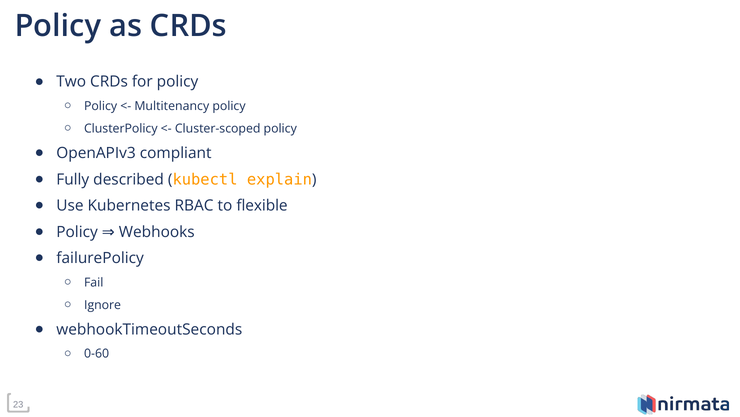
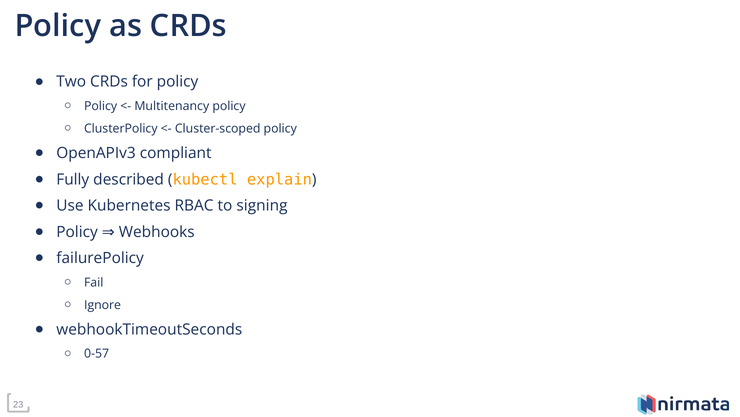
flexible: flexible -> signing (262, 205)
0-60: 0-60 -> 0-57 (97, 353)
